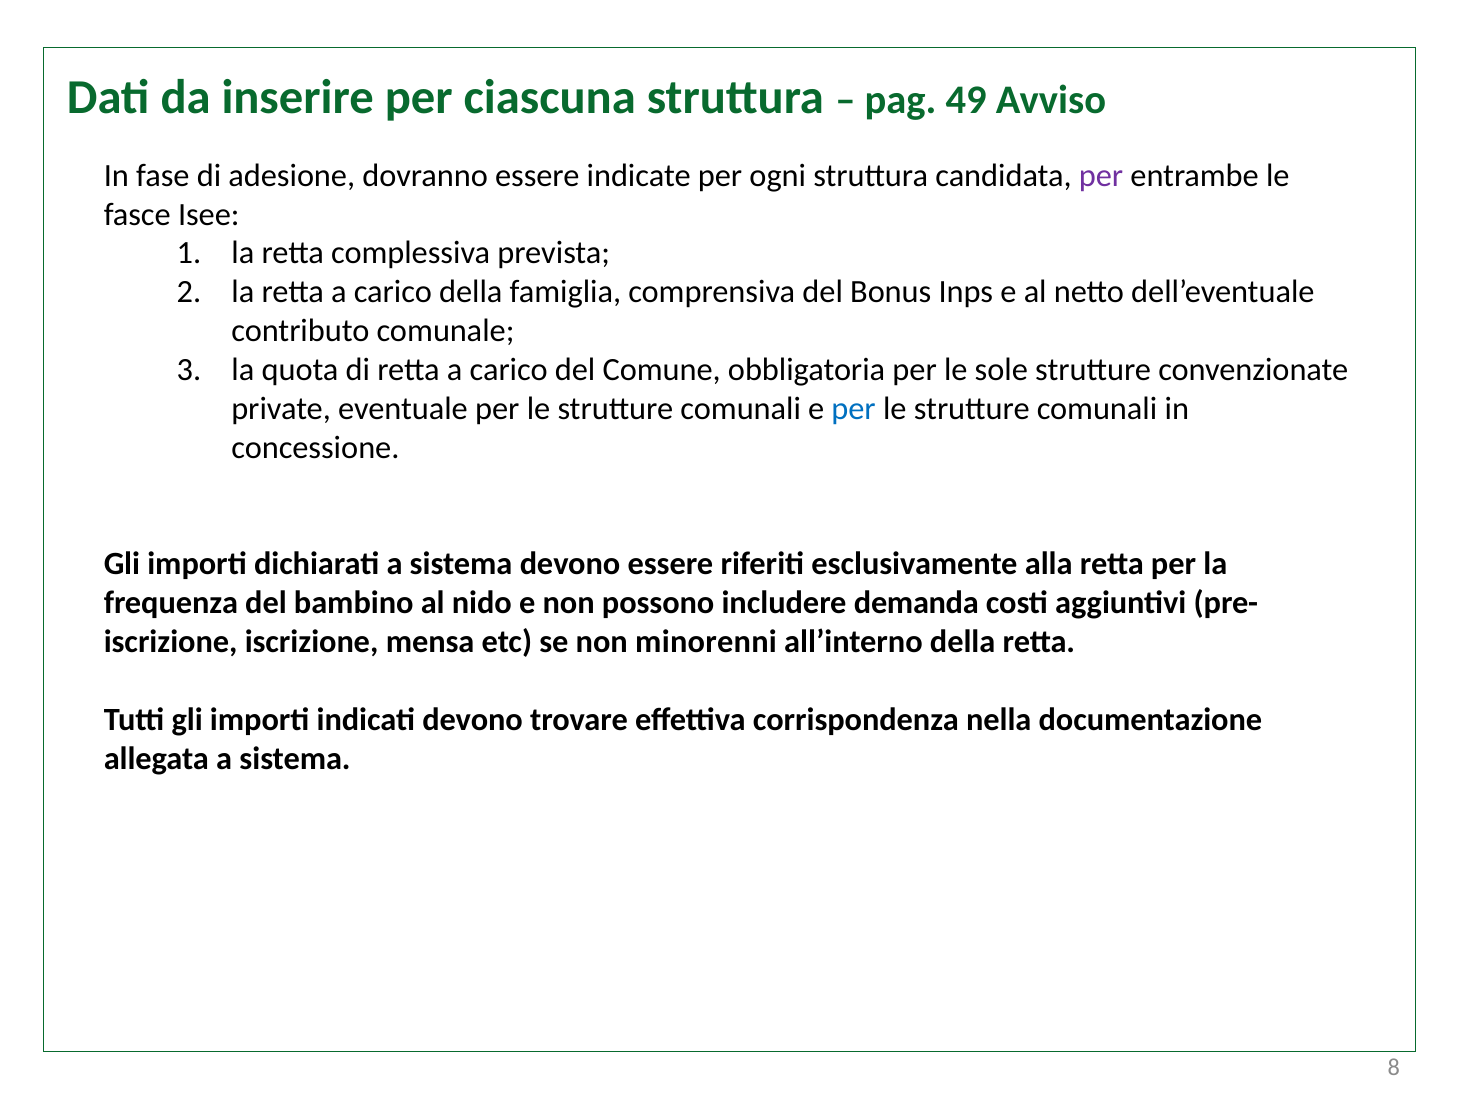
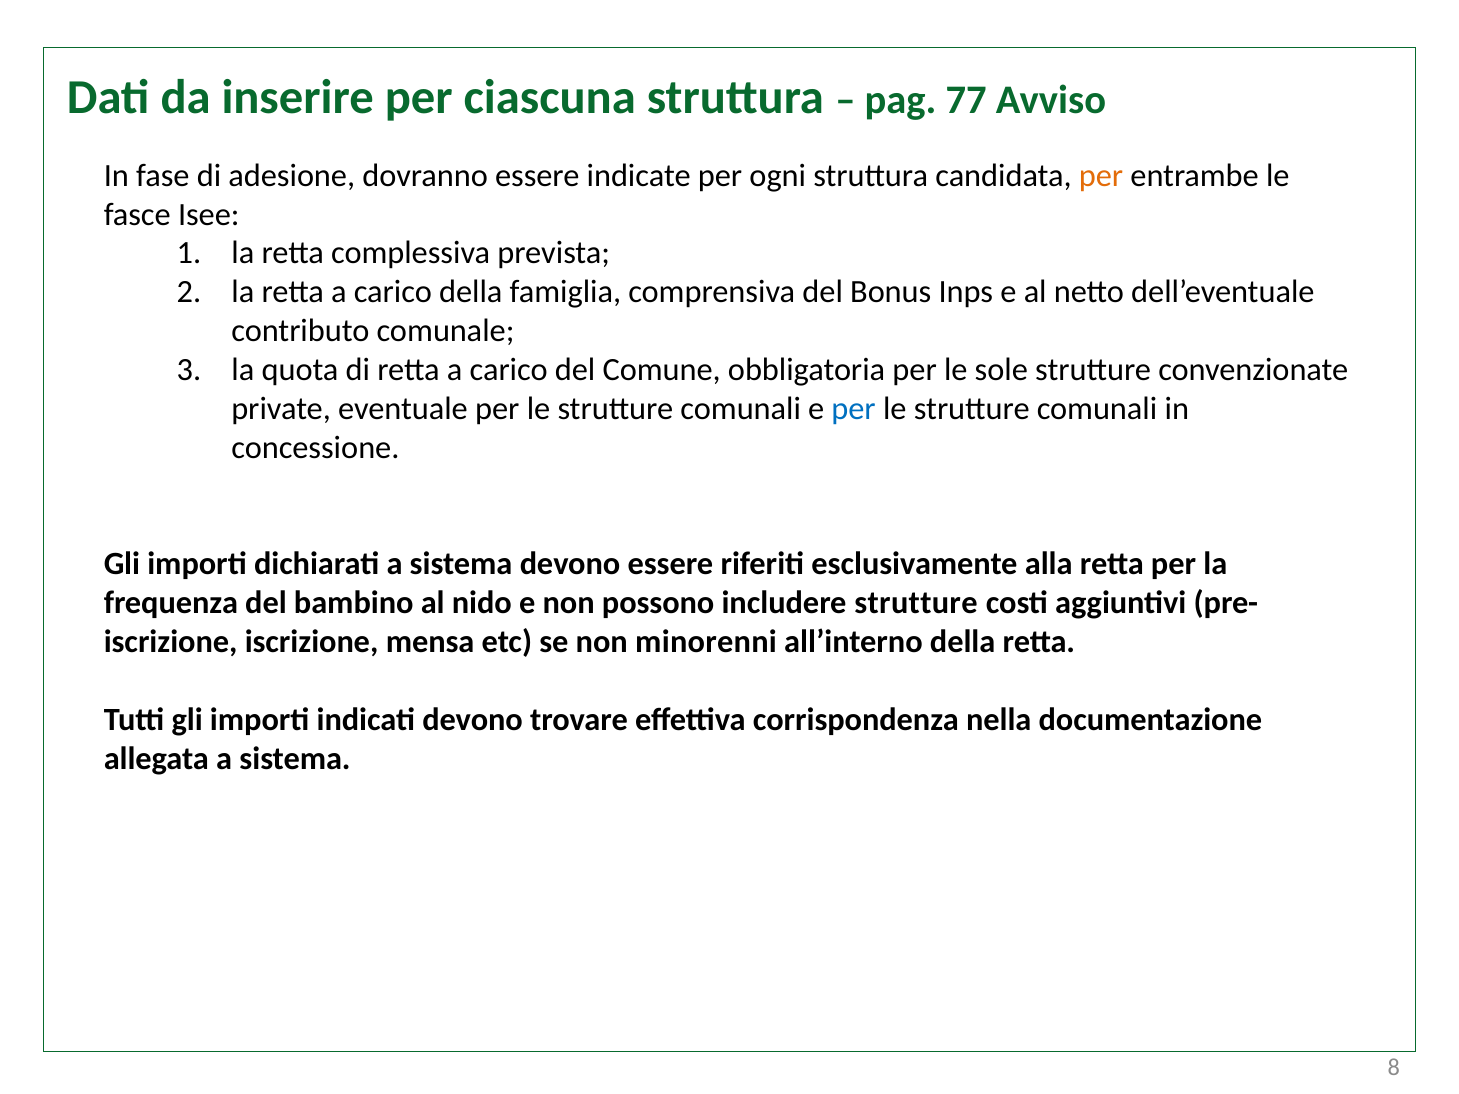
49: 49 -> 77 (966, 100)
per colour: purple -> orange (1101, 176)
includere demanda: demanda -> strutture (916, 603)
